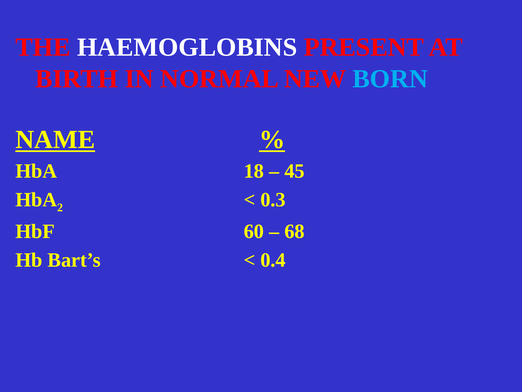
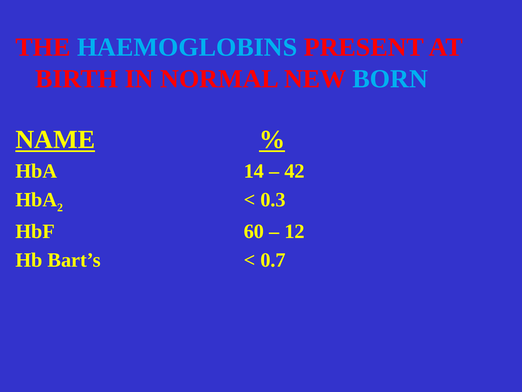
HAEMOGLOBINS colour: white -> light blue (187, 47)
18: 18 -> 14 (254, 171)
45: 45 -> 42 (295, 171)
68: 68 -> 12 (295, 231)
0.4: 0.4 -> 0.7 (273, 260)
